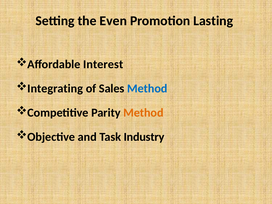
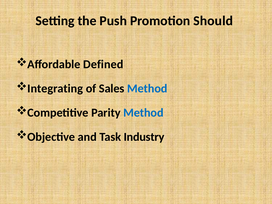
Even: Even -> Push (113, 21)
Lasting: Lasting -> Should (213, 21)
Interest: Interest -> Defined (103, 64)
Method colour: orange -> blue (143, 113)
